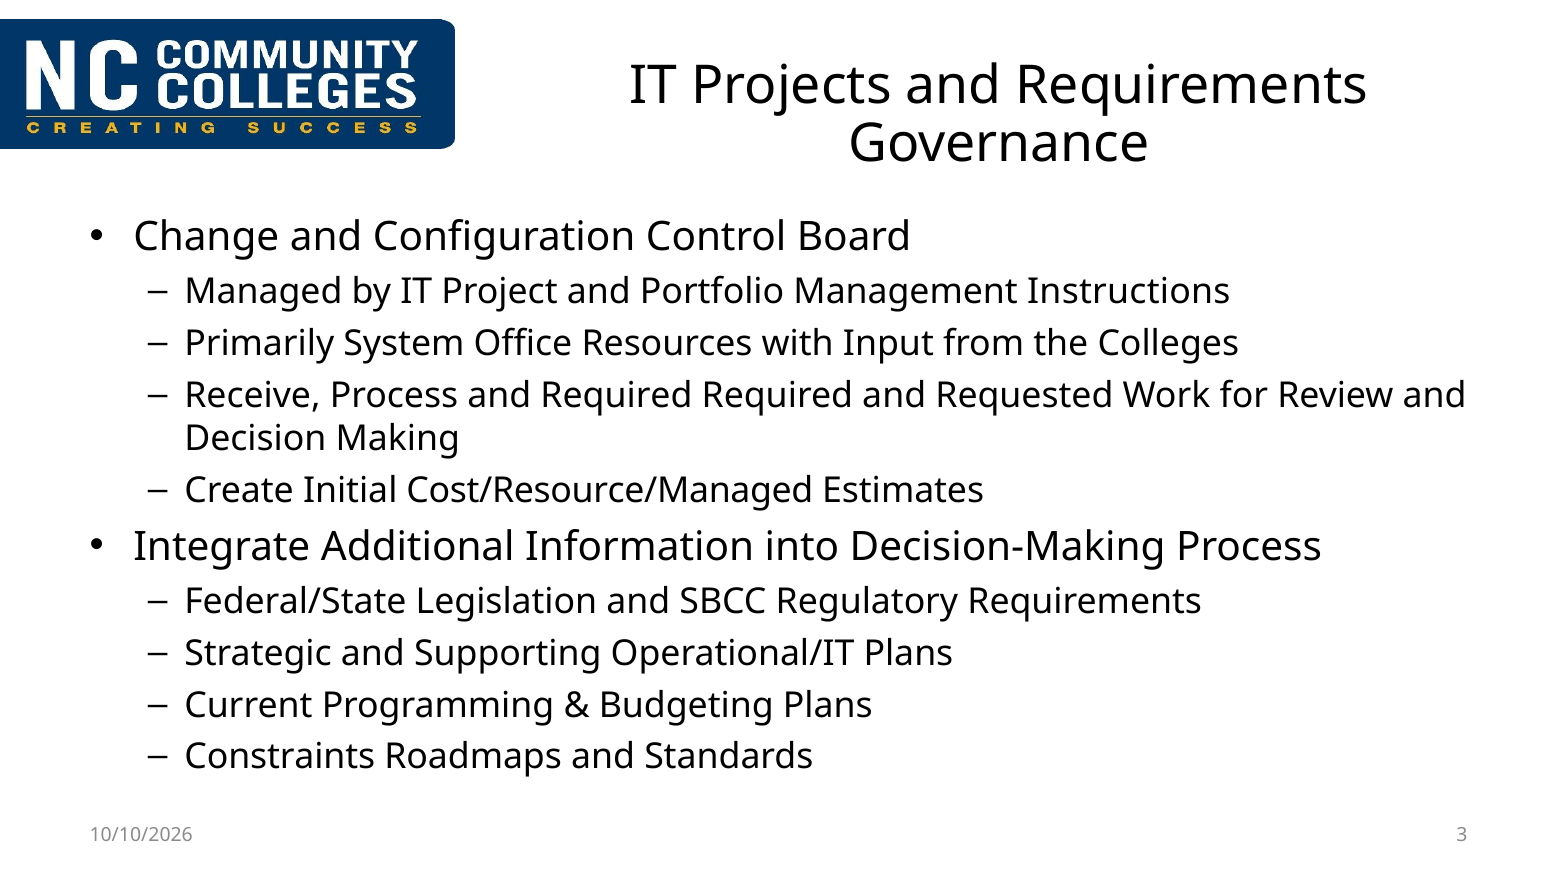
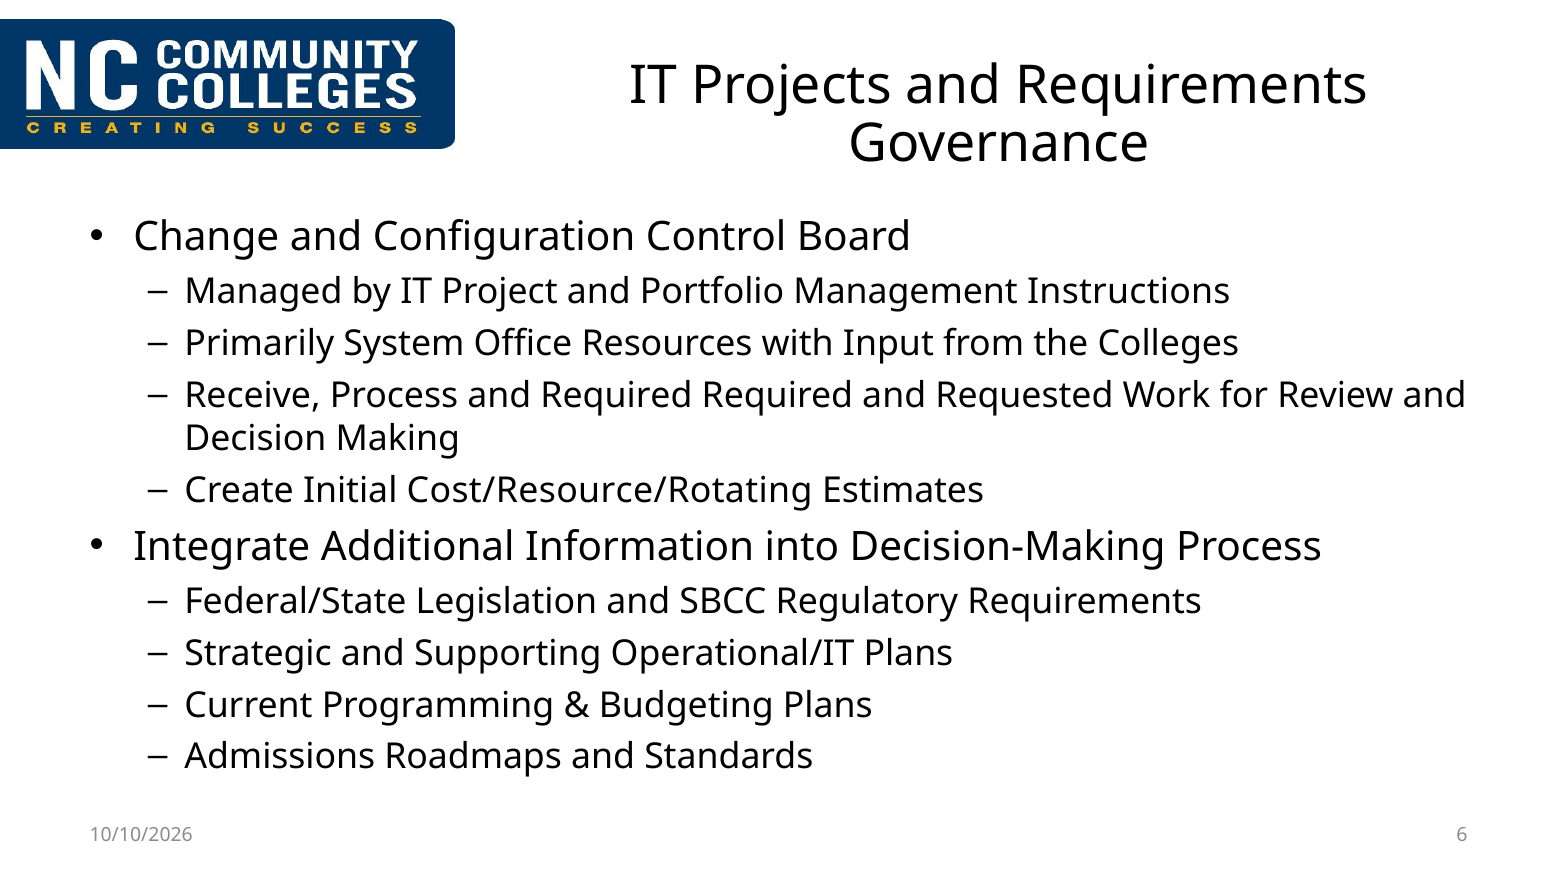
Cost/Resource/Managed: Cost/Resource/Managed -> Cost/Resource/Rotating (610, 490)
Constraints: Constraints -> Admissions (280, 757)
3: 3 -> 6 (1462, 835)
